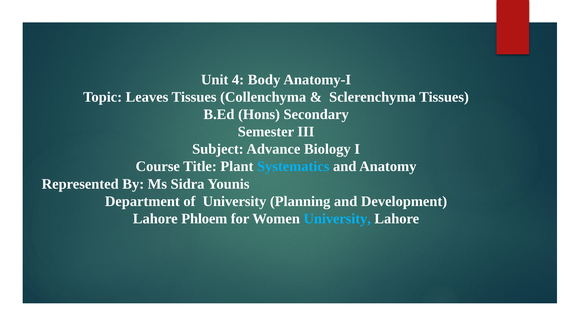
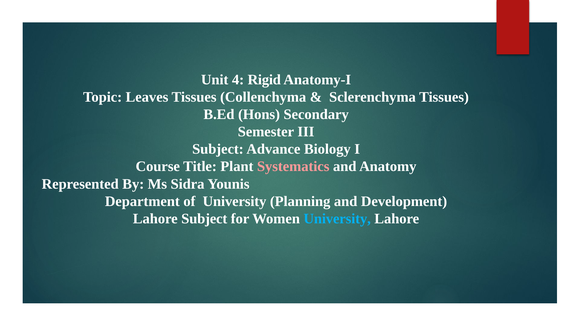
Body: Body -> Rigid (264, 80)
Systematics colour: light blue -> pink (293, 167)
Lahore Phloem: Phloem -> Subject (204, 219)
